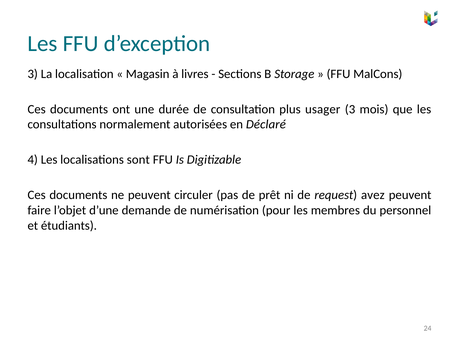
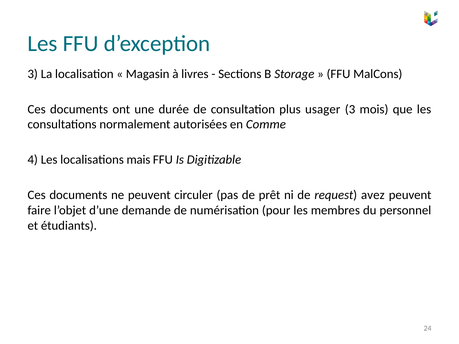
Déclaré: Déclaré -> Comme (266, 125)
sont: sont -> mais (138, 160)
